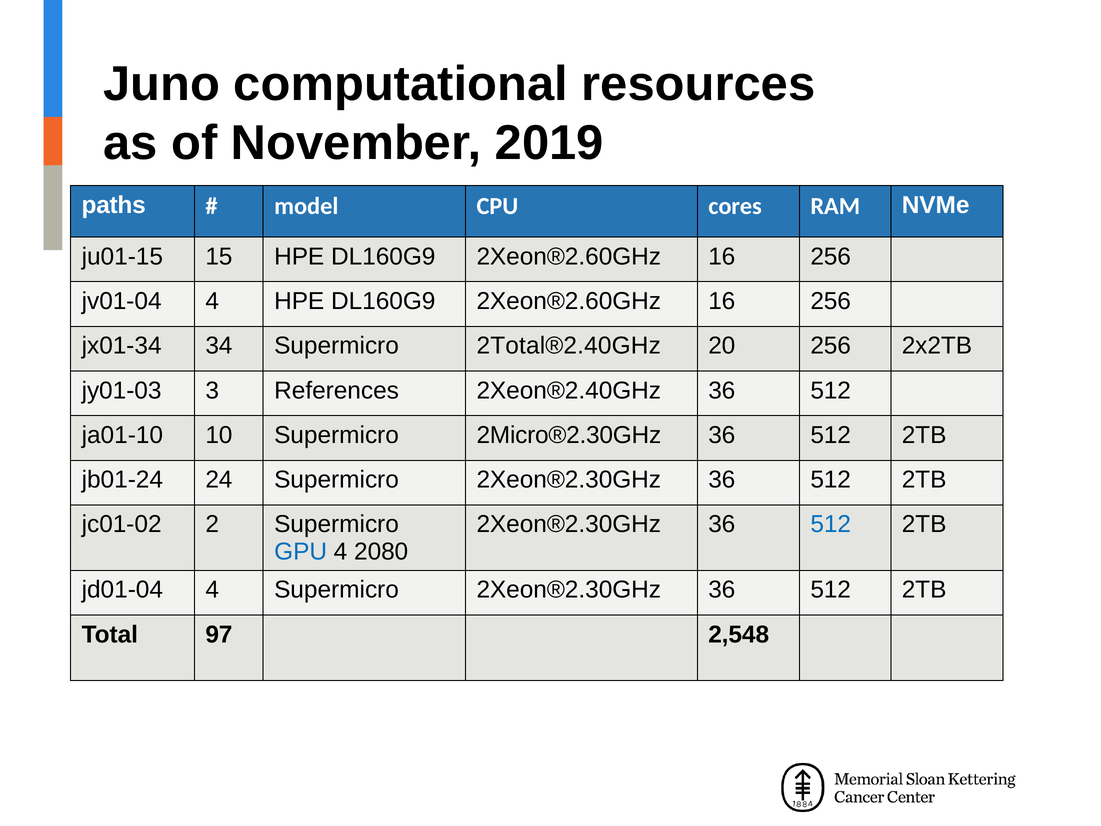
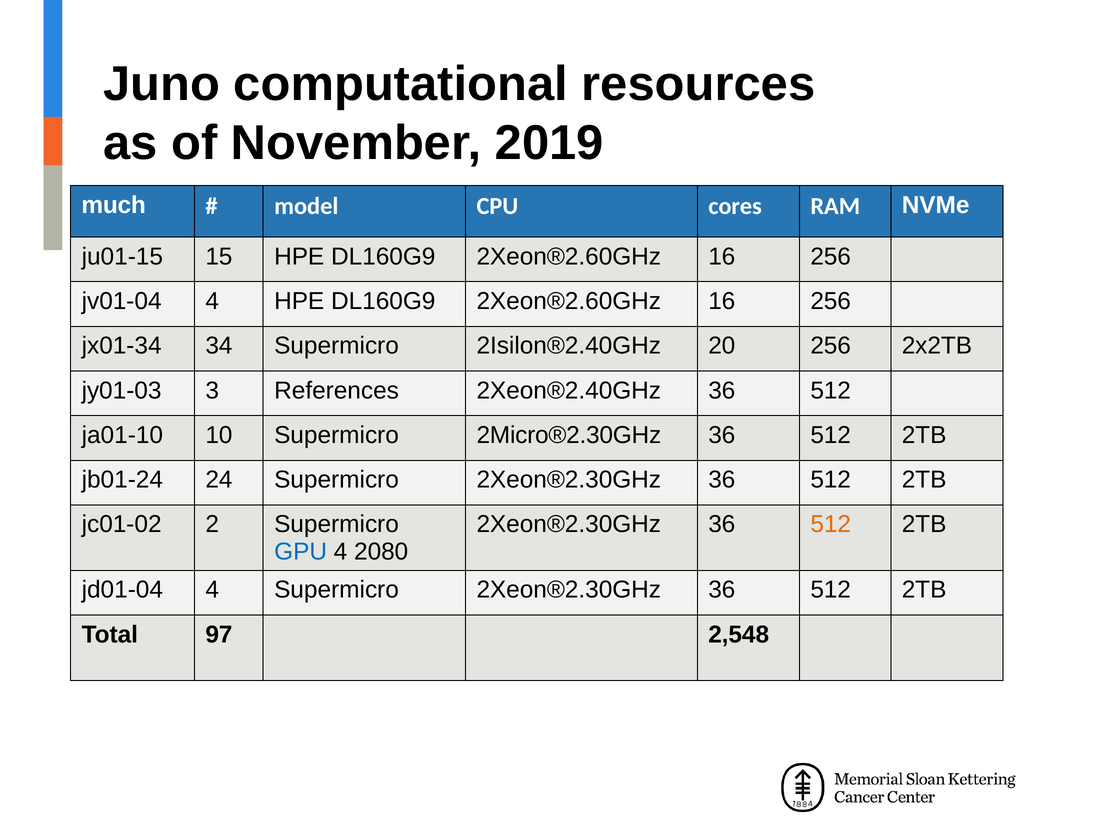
paths: paths -> much (114, 205)
2Total®2.40GHz: 2Total®2.40GHz -> 2Isilon®2.40GHz (569, 346)
512 colour: blue -> orange (831, 524)
